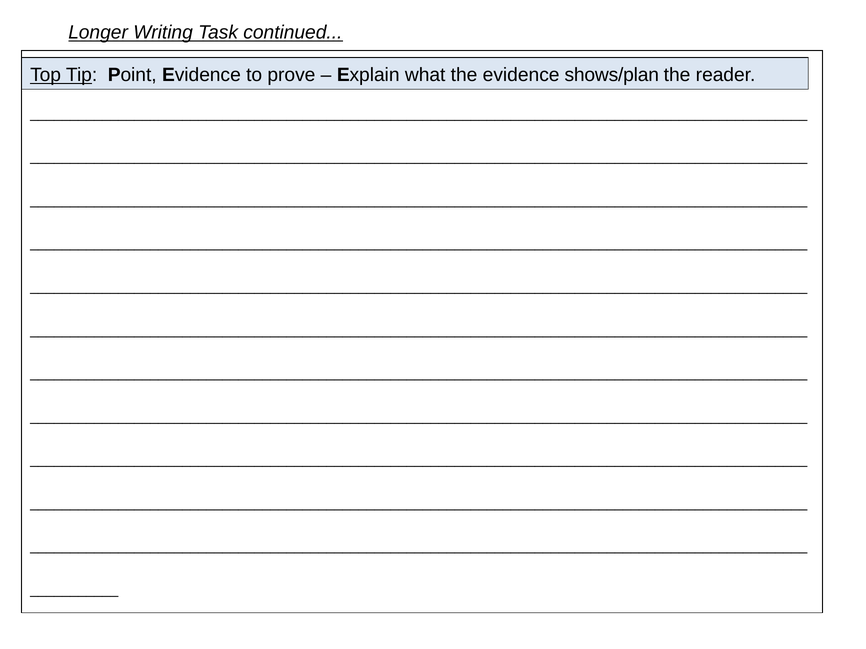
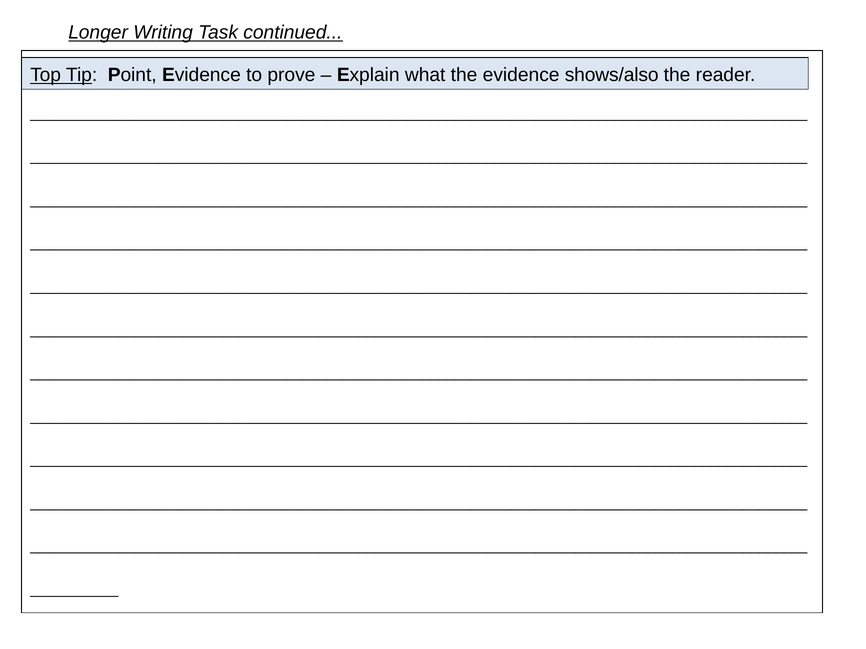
shows/plan: shows/plan -> shows/also (612, 75)
